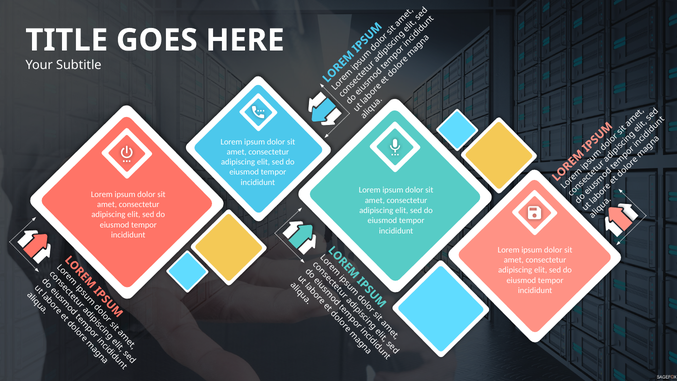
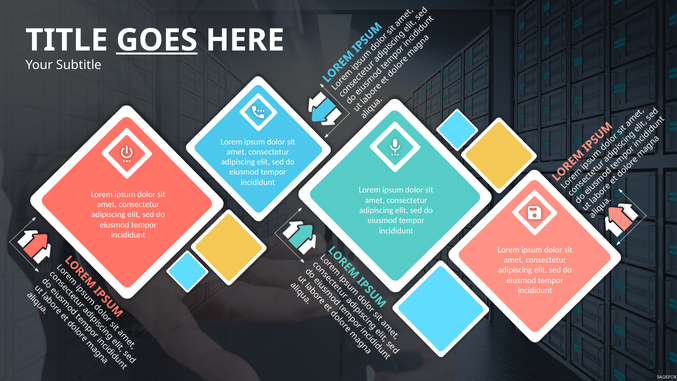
GOES underline: none -> present (157, 40)
